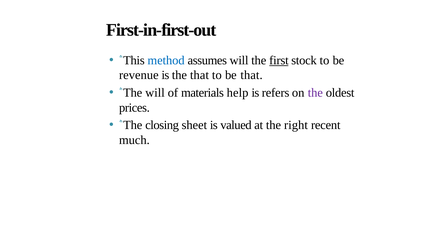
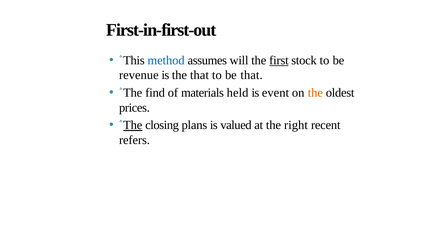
The will: will -> find (155, 93)
help: help -> held (238, 93)
refers: refers -> event (275, 93)
the colour: purple -> orange (315, 93)
The underline: none -> present (133, 125)
sheet: sheet -> plans (194, 125)
much: much -> refers (134, 140)
